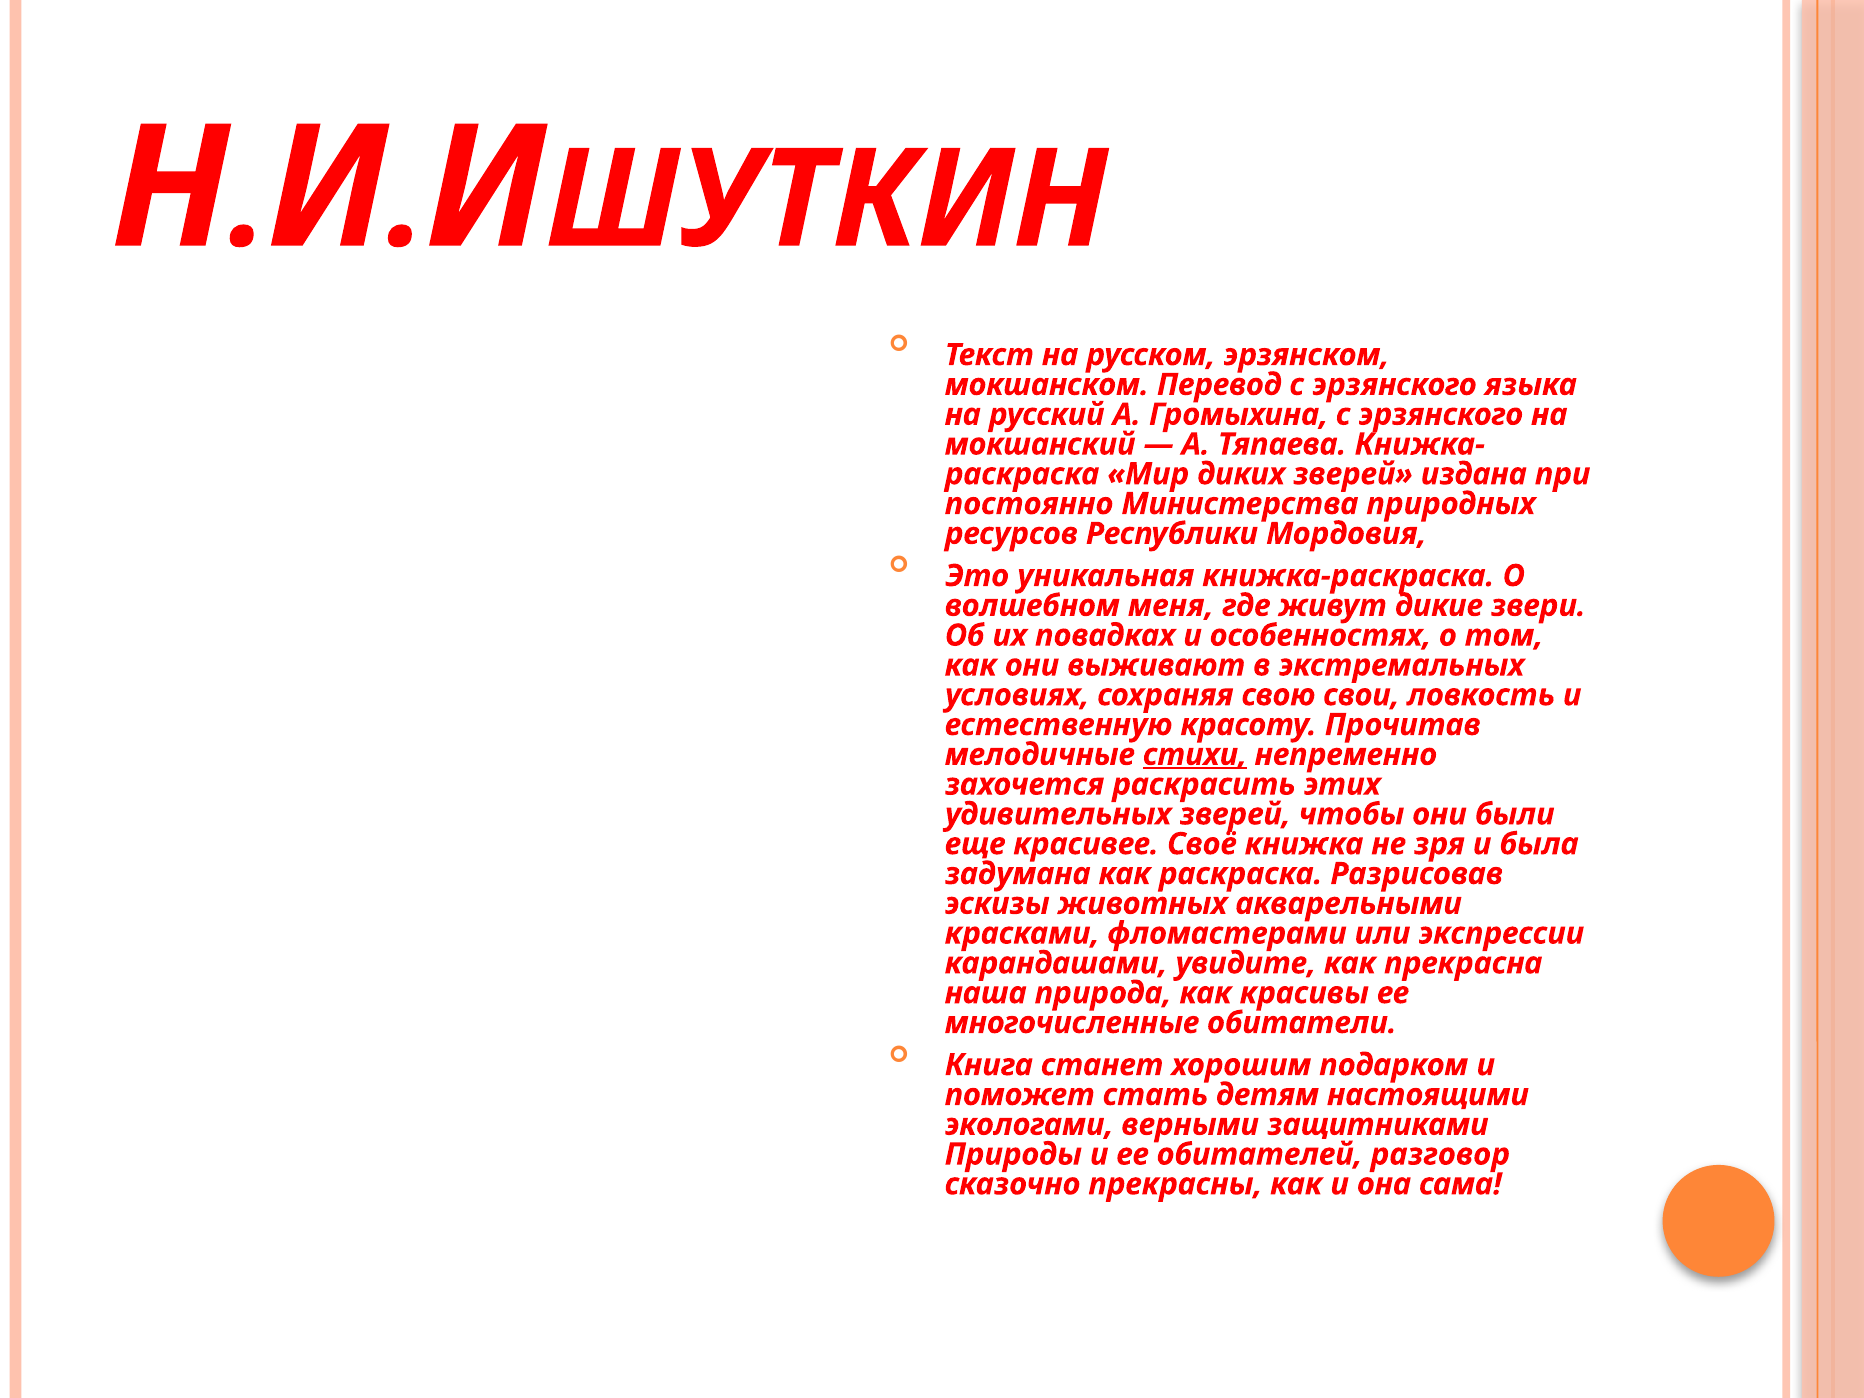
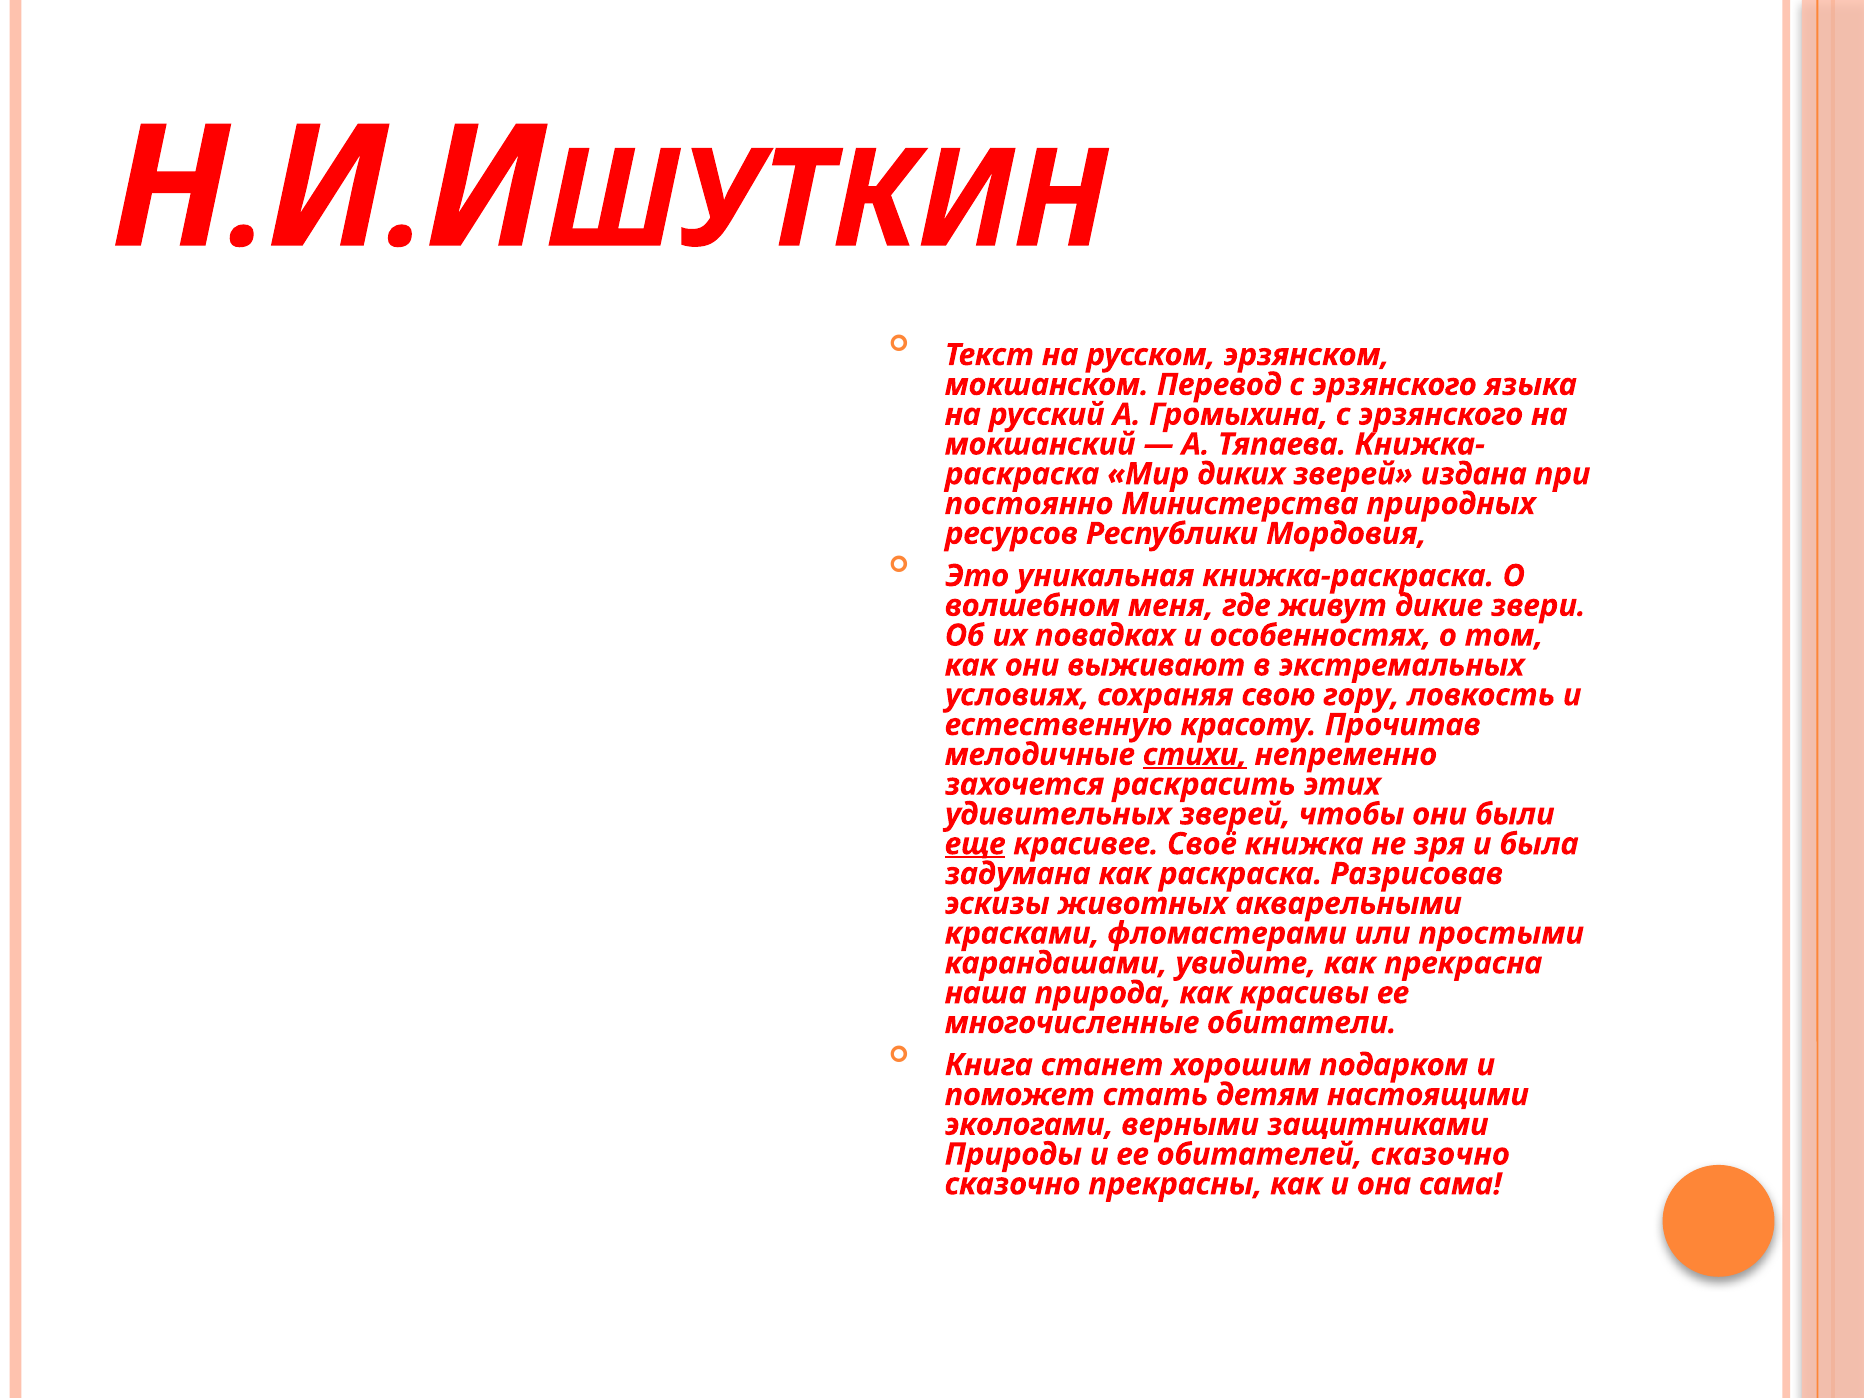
свои: свои -> гору (1361, 695)
еще underline: none -> present (975, 844)
экспрессии: экспрессии -> простыми (1501, 933)
обитателей разговор: разговор -> сказочно (1440, 1154)
